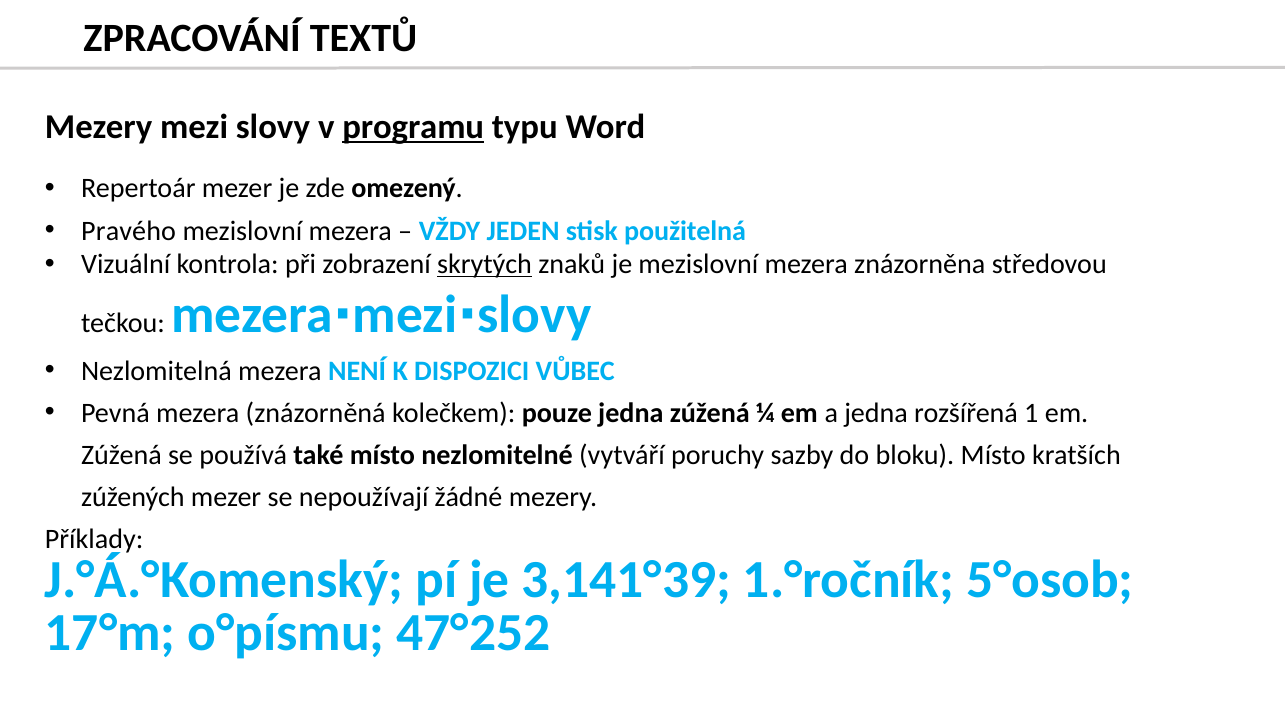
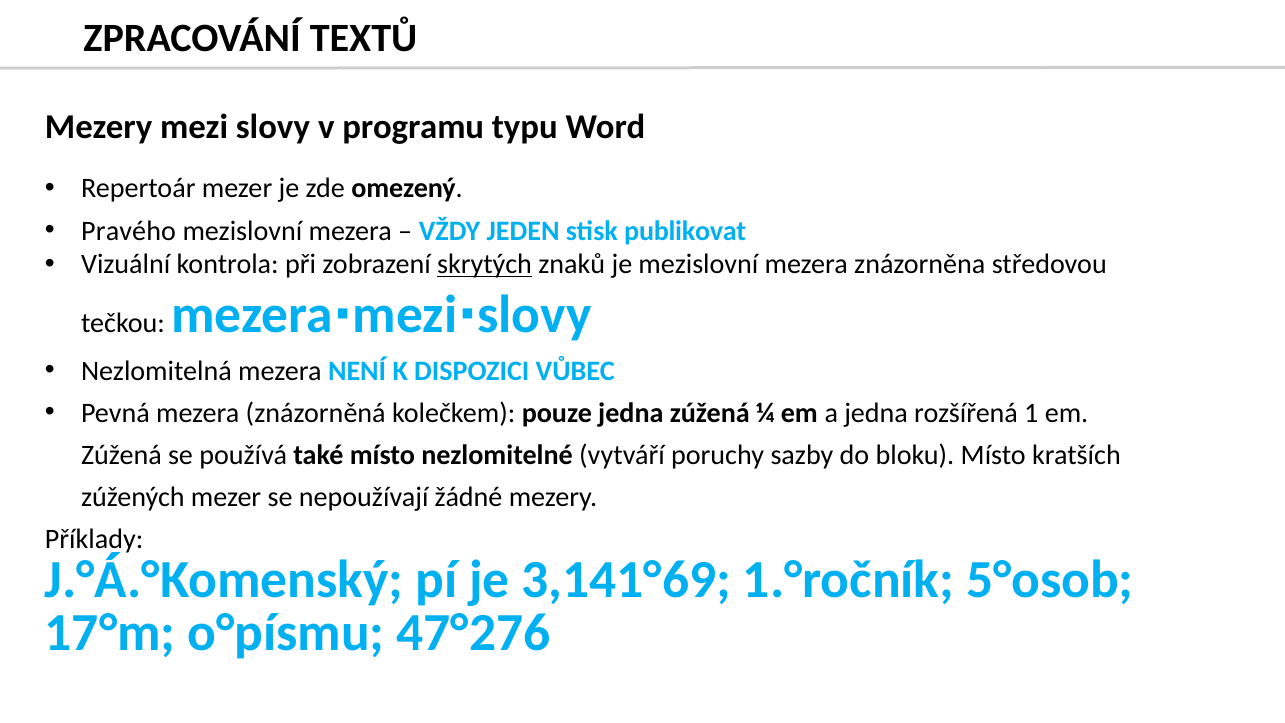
programu underline: present -> none (413, 127)
použitelná: použitelná -> publikovat (685, 231)
3,141°39: 3,141°39 -> 3,141°69 (626, 579)
47°252: 47°252 -> 47°276 (474, 633)
